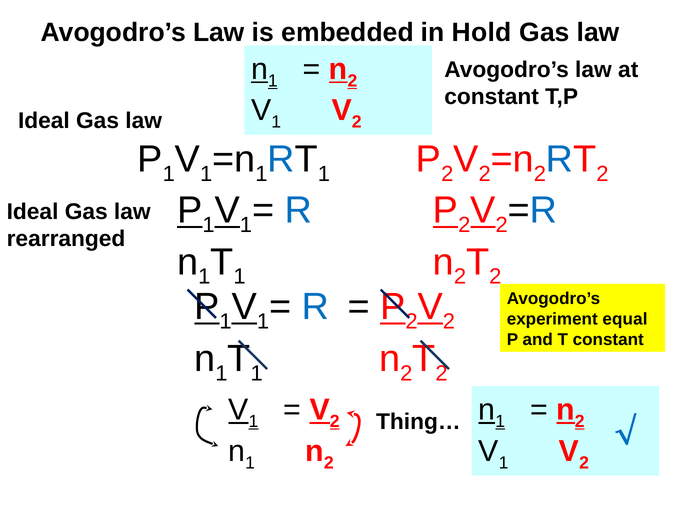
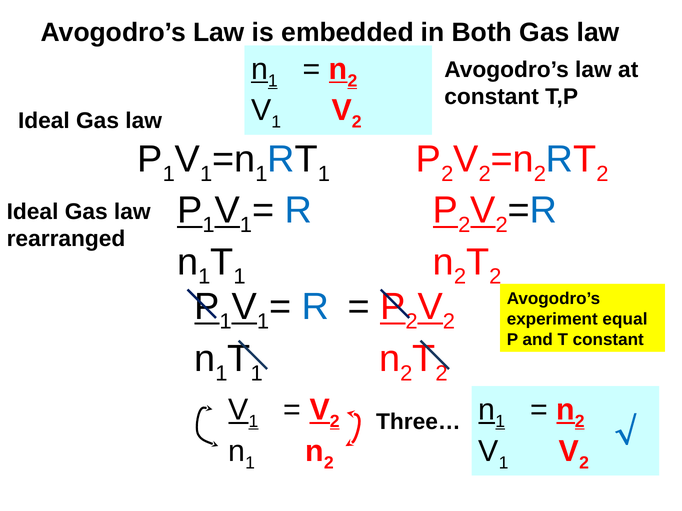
Hold: Hold -> Both (482, 32)
Thing…: Thing… -> Three… (418, 422)
